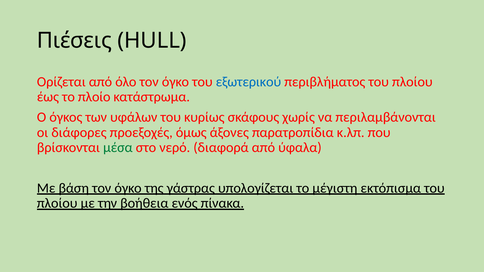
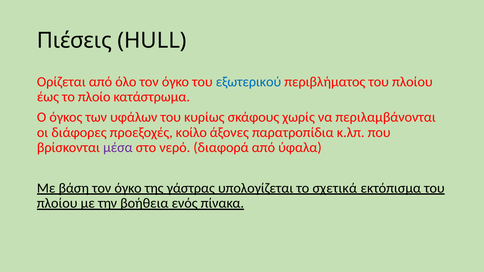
όμως: όμως -> κοίλο (191, 133)
μέσα colour: green -> purple (118, 148)
µέγιστη: µέγιστη -> σχετικά (335, 188)
